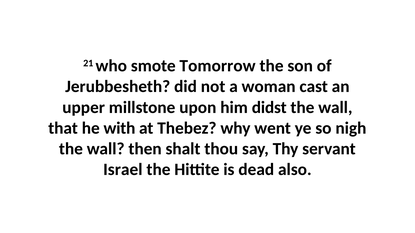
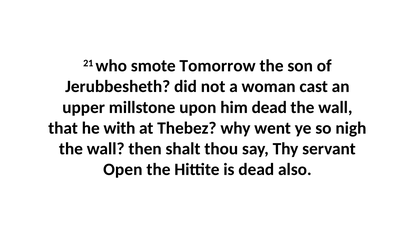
him didst: didst -> dead (269, 108)
Israel: Israel -> Open (123, 170)
